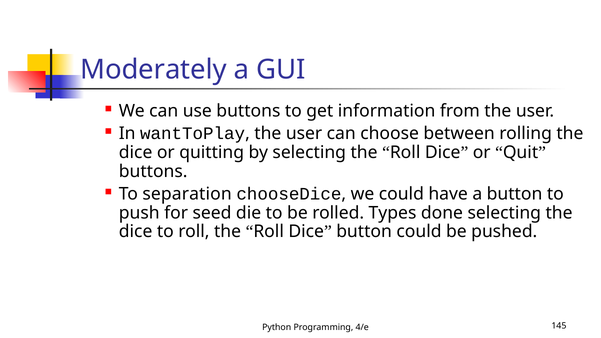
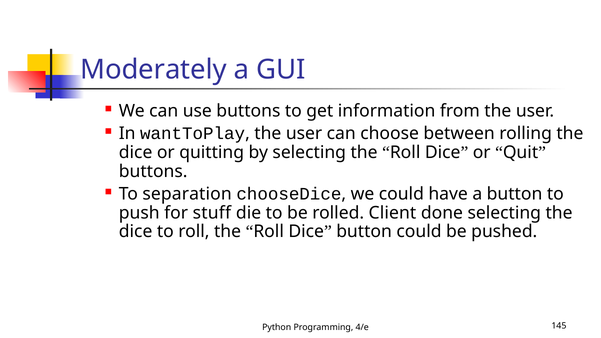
seed: seed -> stuff (212, 213)
Types: Types -> Client (392, 213)
